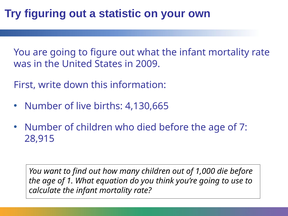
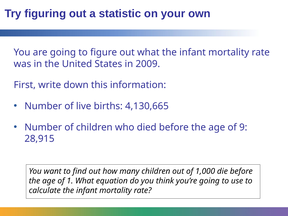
7: 7 -> 9 (243, 127)
